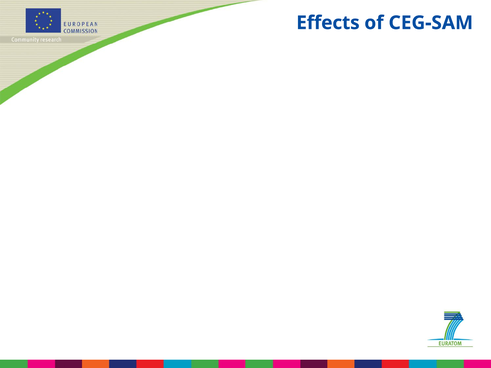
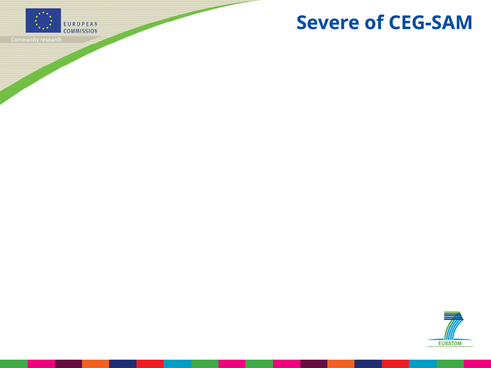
Effects: Effects -> Severe (328, 23)
